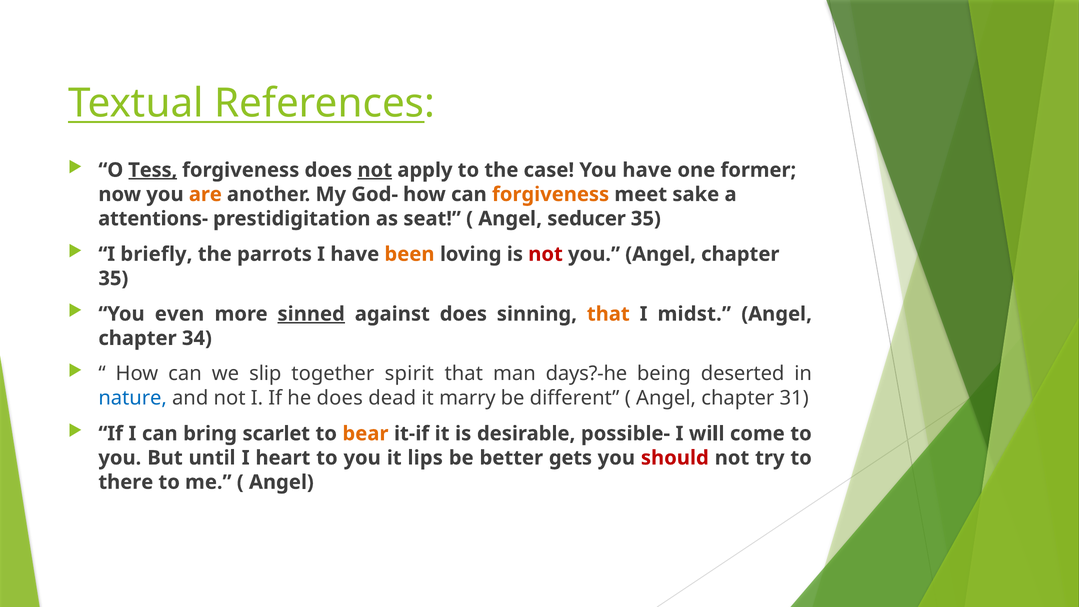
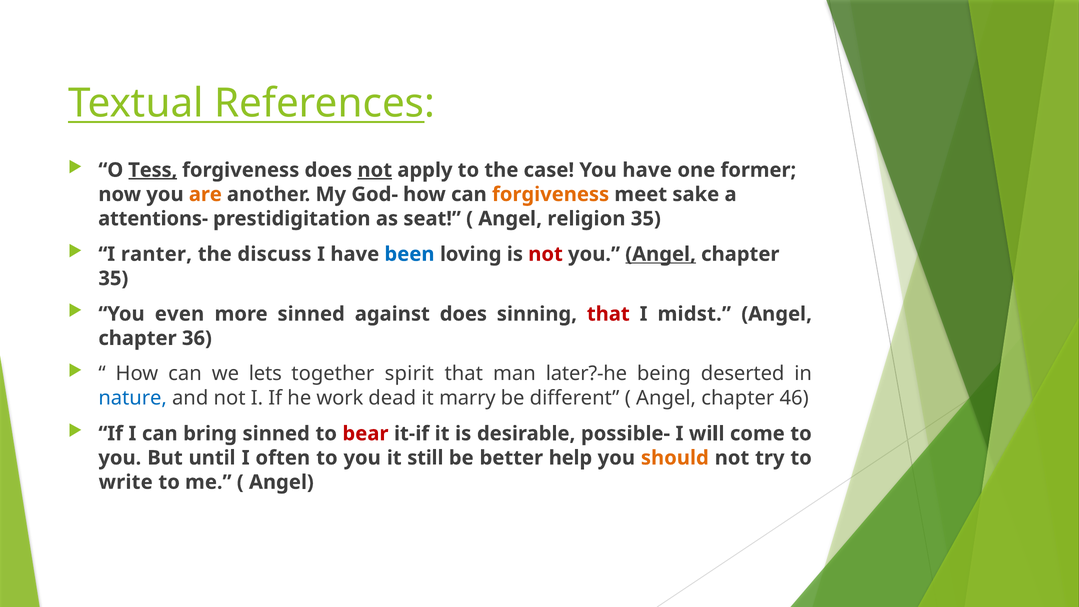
seducer: seducer -> religion (586, 219)
briefly: briefly -> ranter (156, 254)
parrots: parrots -> discuss (274, 254)
been colour: orange -> blue (409, 254)
Angel underline: none -> present (661, 254)
sinned underline: present -> none (311, 314)
that colour: orange -> red (608, 314)
34: 34 -> 36 (197, 338)
slip: slip -> lets (265, 374)
days?-he: days?-he -> later?-he (586, 374)
he does: does -> work (340, 398)
31: 31 -> 46 (794, 398)
bring scarlet: scarlet -> sinned (276, 434)
bear colour: orange -> red (365, 434)
heart: heart -> often (283, 458)
lips: lips -> still (425, 458)
gets: gets -> help (570, 458)
should colour: red -> orange (675, 458)
there: there -> write (126, 482)
